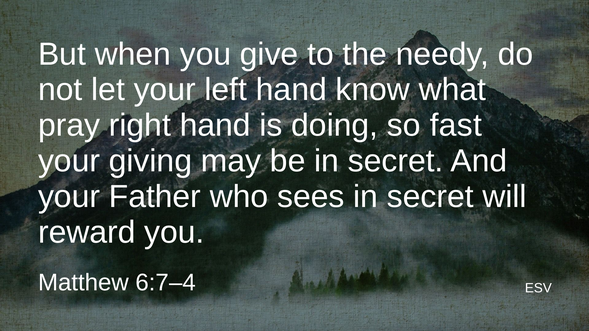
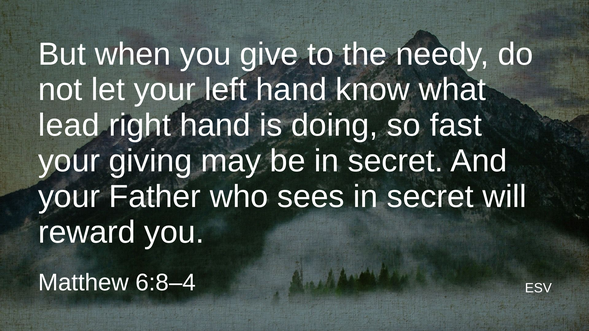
pray: pray -> lead (69, 125)
6:7–4: 6:7–4 -> 6:8–4 (166, 283)
